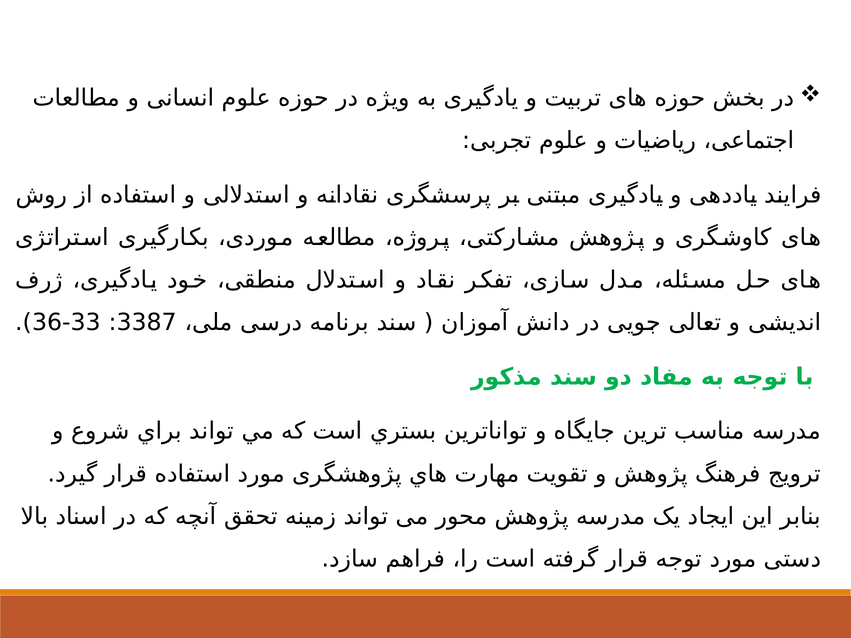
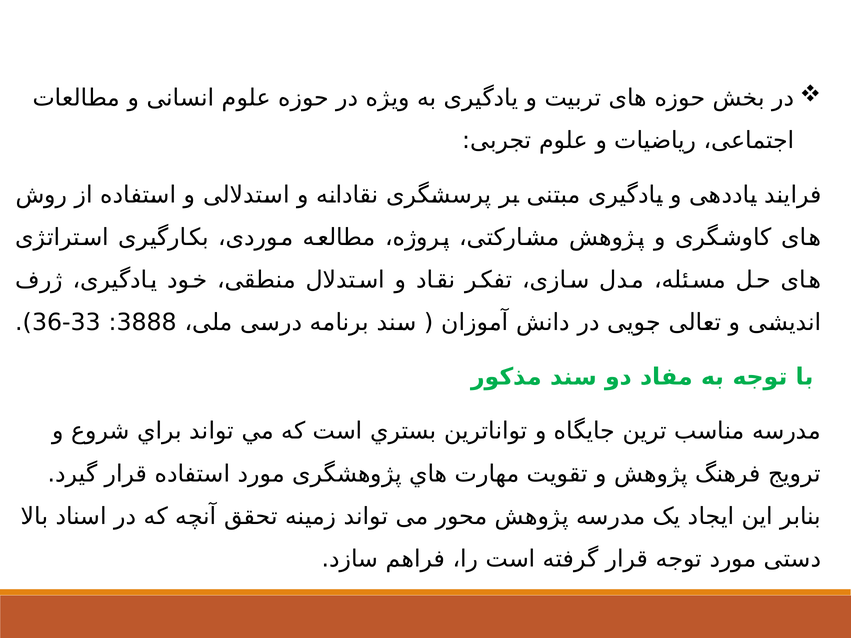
3387: 3387 -> 3888 (147, 323)
